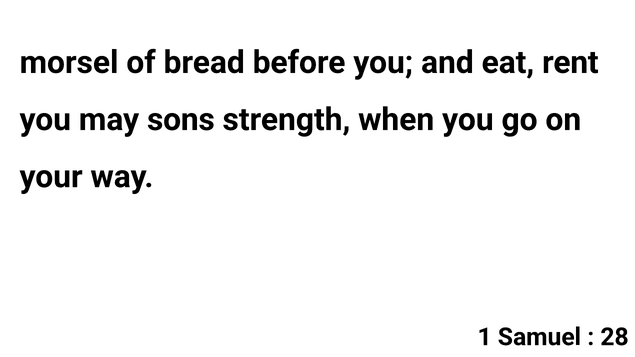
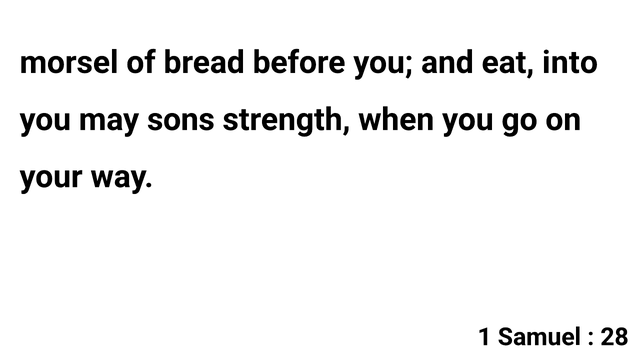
rent: rent -> into (570, 63)
